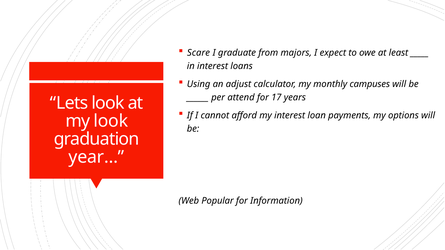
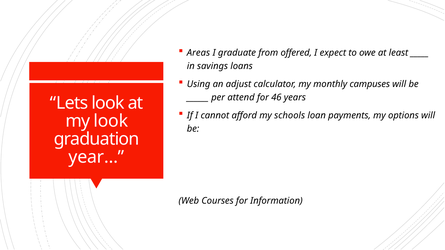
Scare: Scare -> Areas (198, 53)
majors: majors -> offered (296, 53)
in interest: interest -> savings (213, 66)
17: 17 -> 46 (276, 98)
my interest: interest -> schools (290, 116)
Popular: Popular -> Courses (218, 201)
